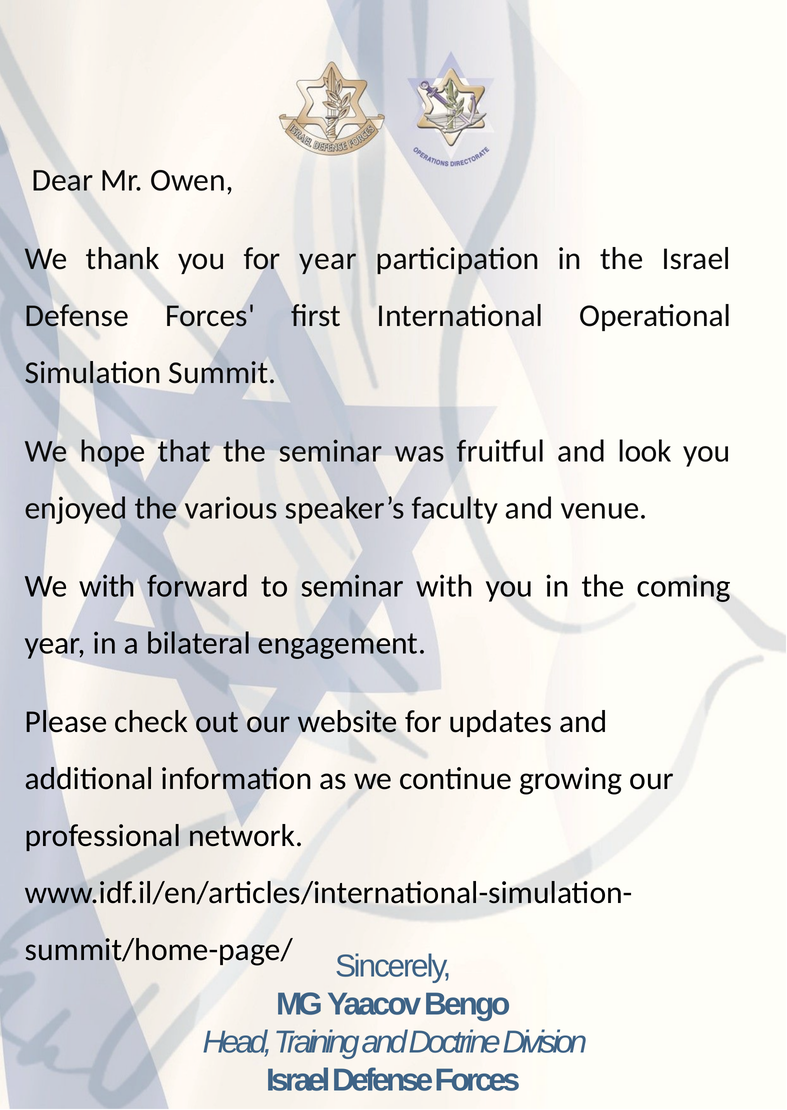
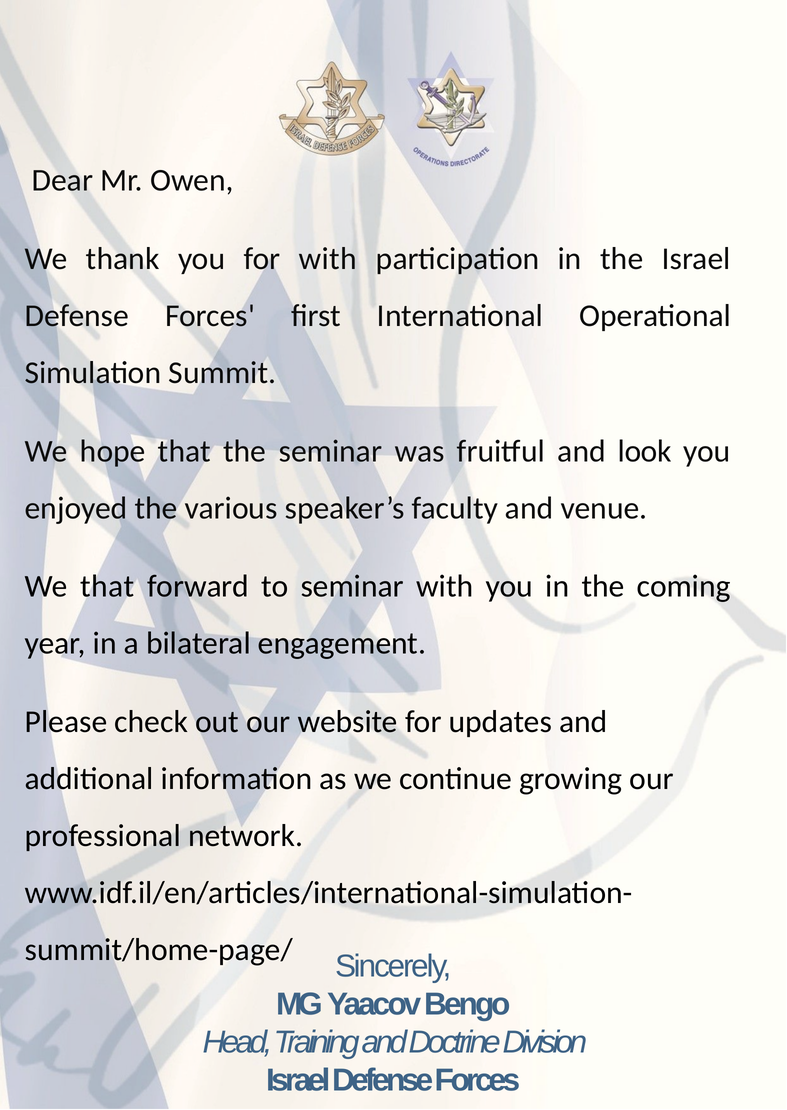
for year: year -> with (328, 259)
We with: with -> that (107, 586)
